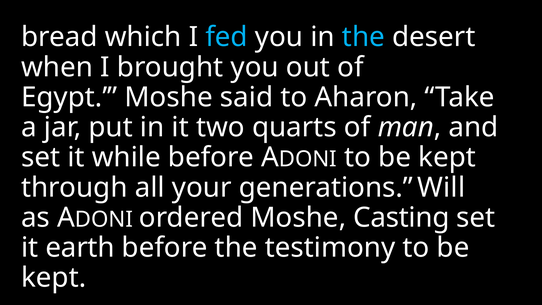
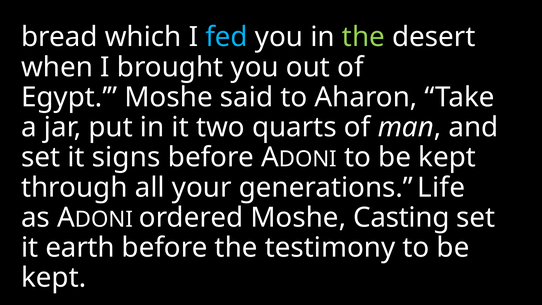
the colour: light blue -> light green (363, 37)
while: while -> signs (126, 157)
Will: Will -> Life (441, 187)
